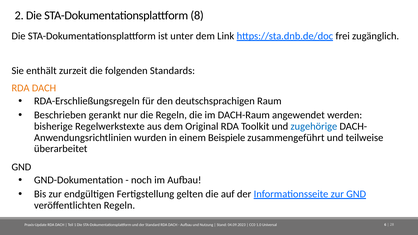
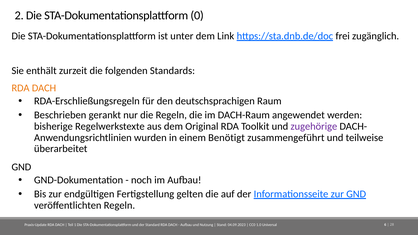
8: 8 -> 0 (197, 16)
zugehörige colour: blue -> purple (314, 126)
Beispiele: Beispiele -> Benötigt (227, 138)
